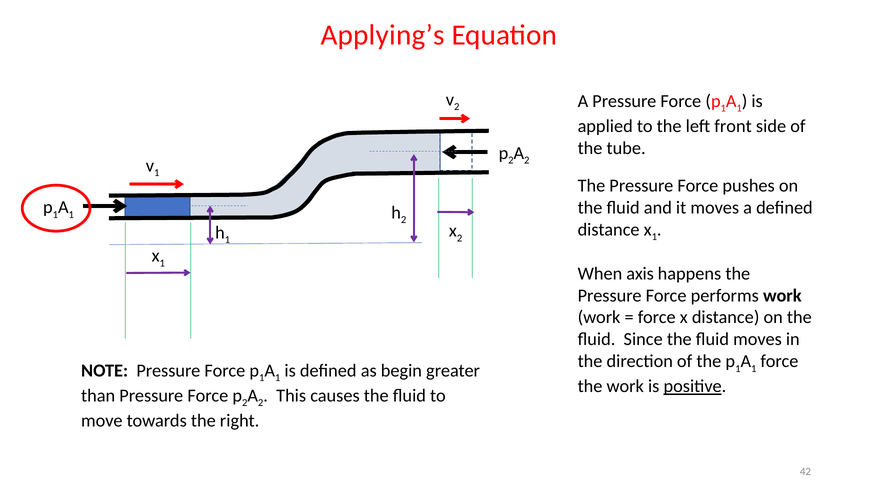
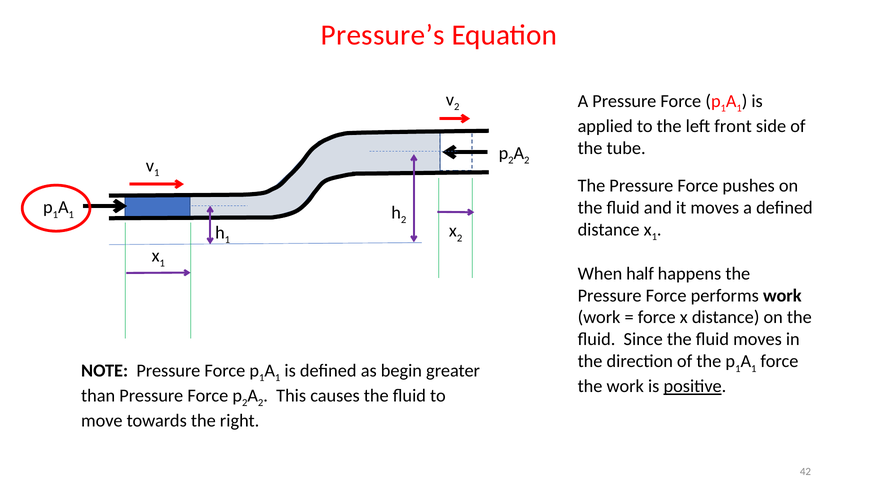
Applying’s: Applying’s -> Pressure’s (383, 35)
axis: axis -> half (640, 273)
